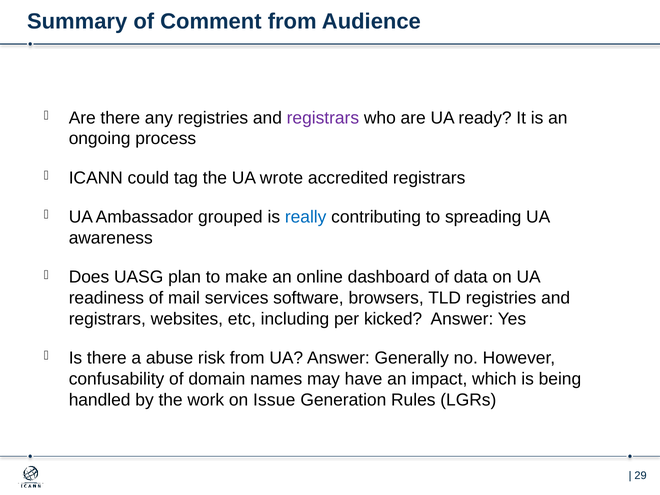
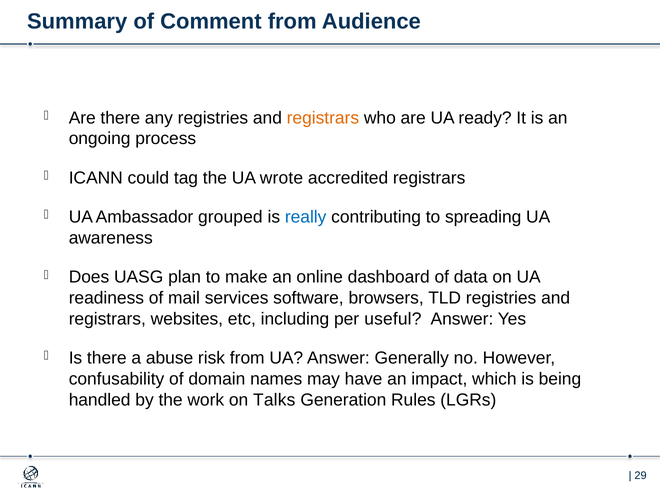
registrars colour: purple -> orange (323, 118)
kicked: kicked -> useful (393, 319)
Issue: Issue -> Talks (274, 400)
